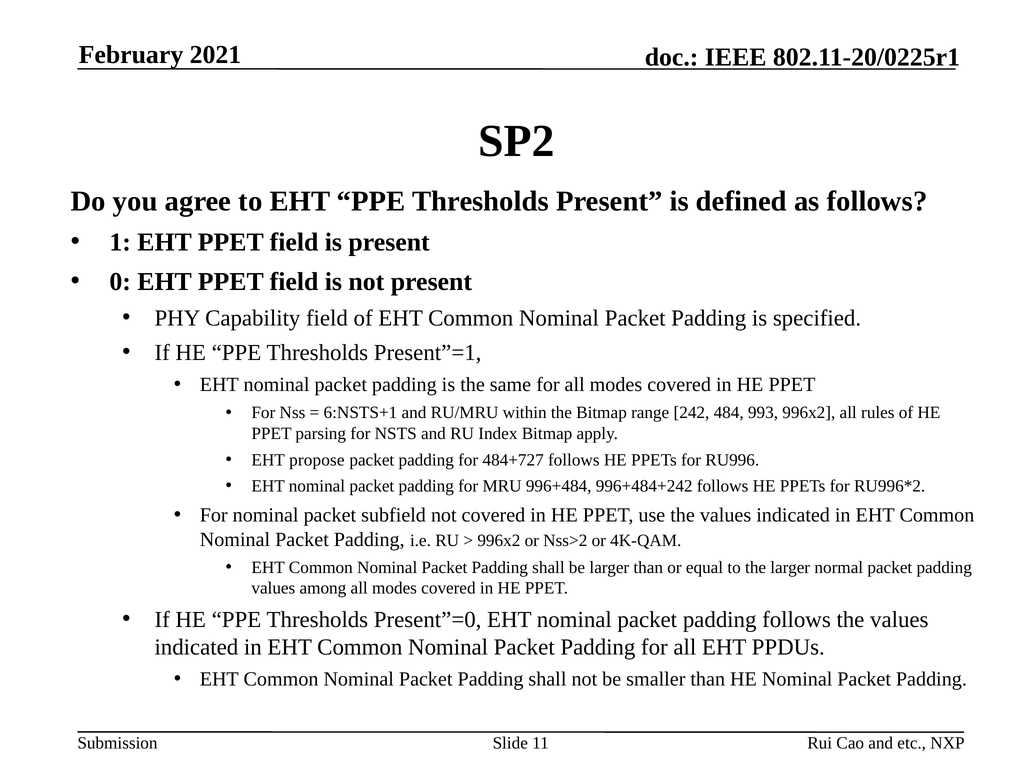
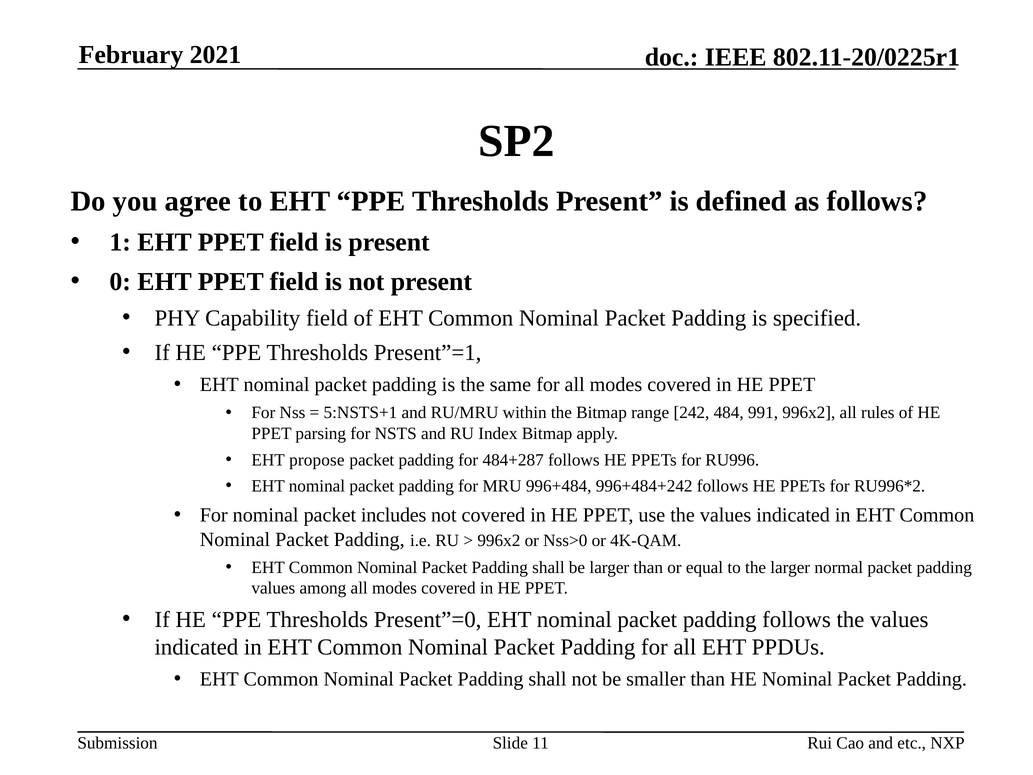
6:NSTS+1: 6:NSTS+1 -> 5:NSTS+1 (360, 413)
993: 993 -> 991 (763, 413)
484+727: 484+727 -> 484+287 (513, 460)
subfield: subfield -> includes (394, 515)
Nss>2: Nss>2 -> Nss>0 (565, 540)
